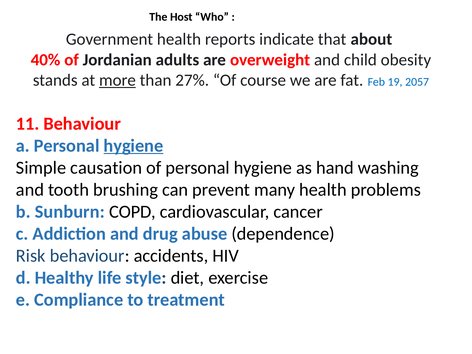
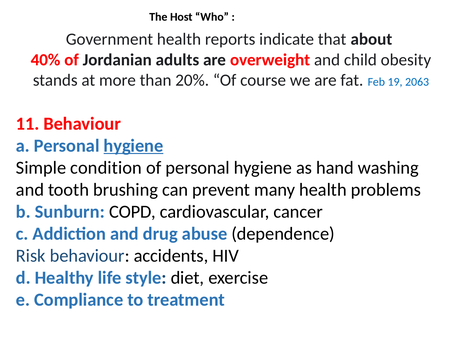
more underline: present -> none (117, 80)
27%: 27% -> 20% (192, 80)
2057: 2057 -> 2063 (417, 82)
causation: causation -> condition (106, 168)
